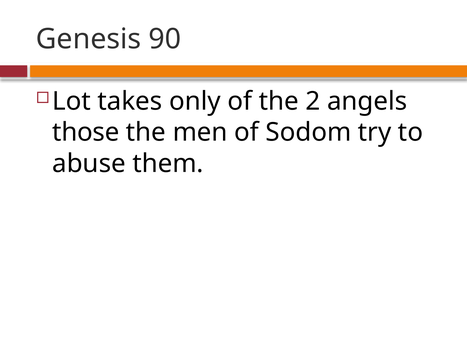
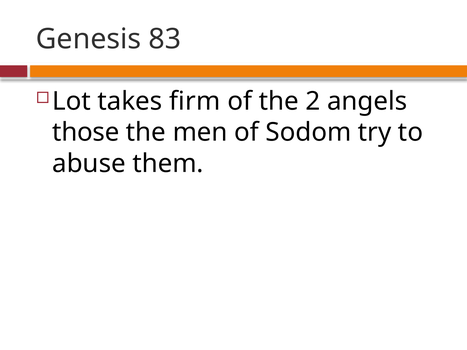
90: 90 -> 83 (165, 39)
only: only -> firm (195, 101)
